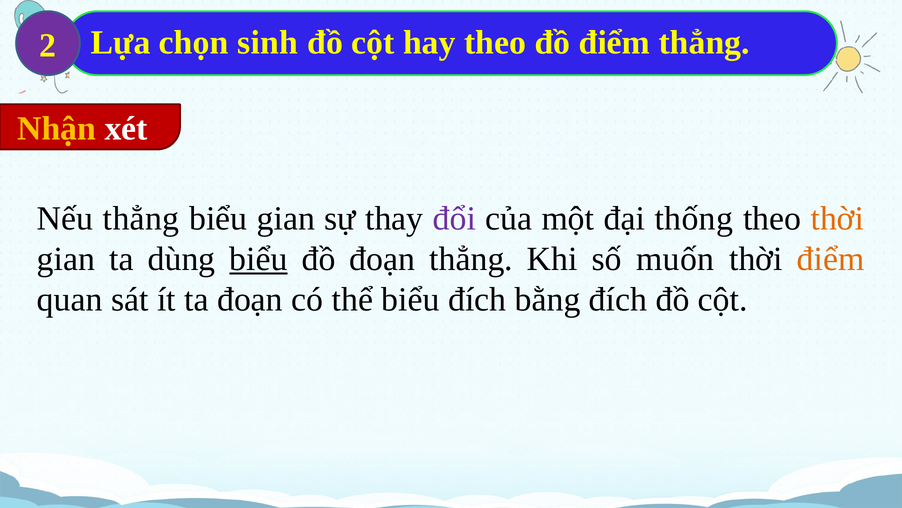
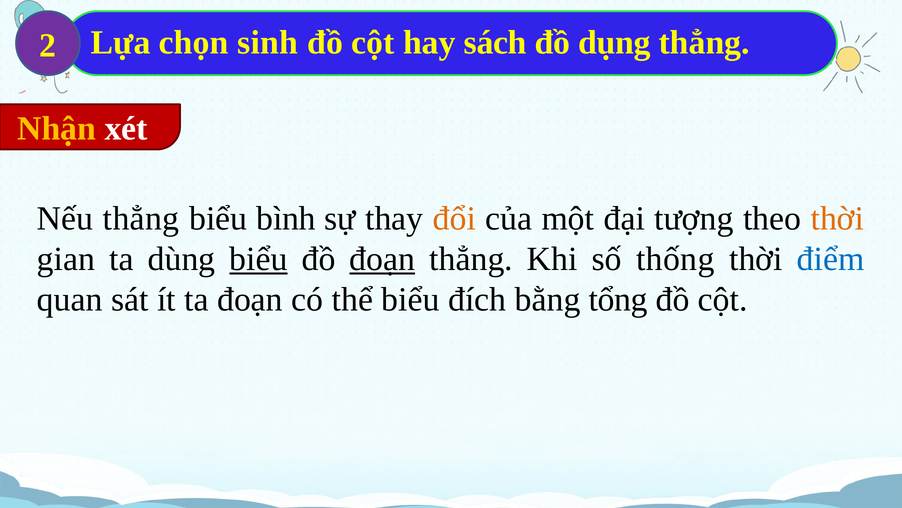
hay theo: theo -> sách (495, 43)
đồ điểm: điểm -> dụng (615, 43)
biểu gian: gian -> bình (286, 218)
đổi colour: purple -> orange (454, 218)
thống: thống -> tượng (694, 218)
đoạn underline: none -> present (382, 259)
muốn: muốn -> thống (675, 259)
điểm colour: orange -> blue (831, 259)
bằng đích: đích -> tổng (618, 299)
